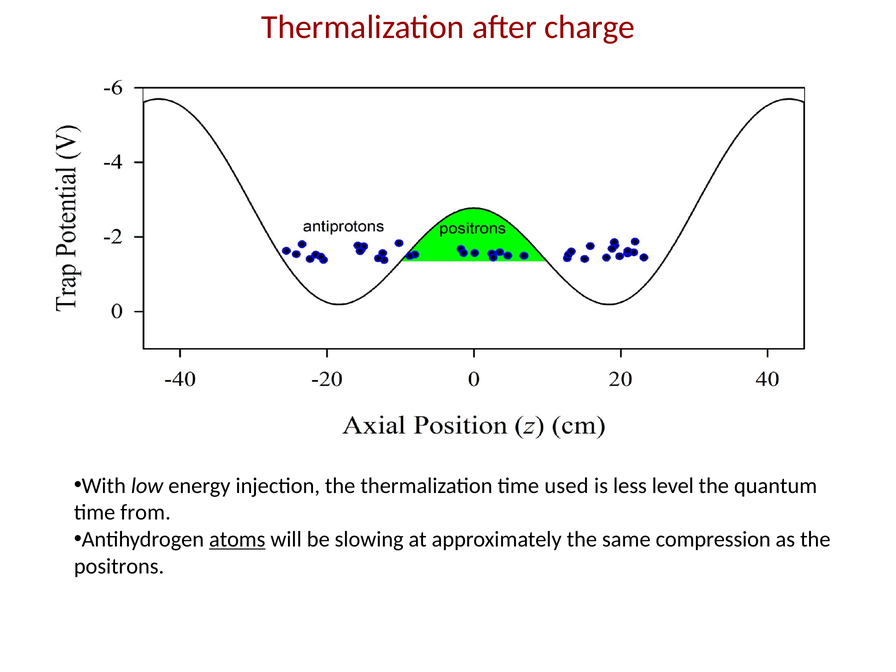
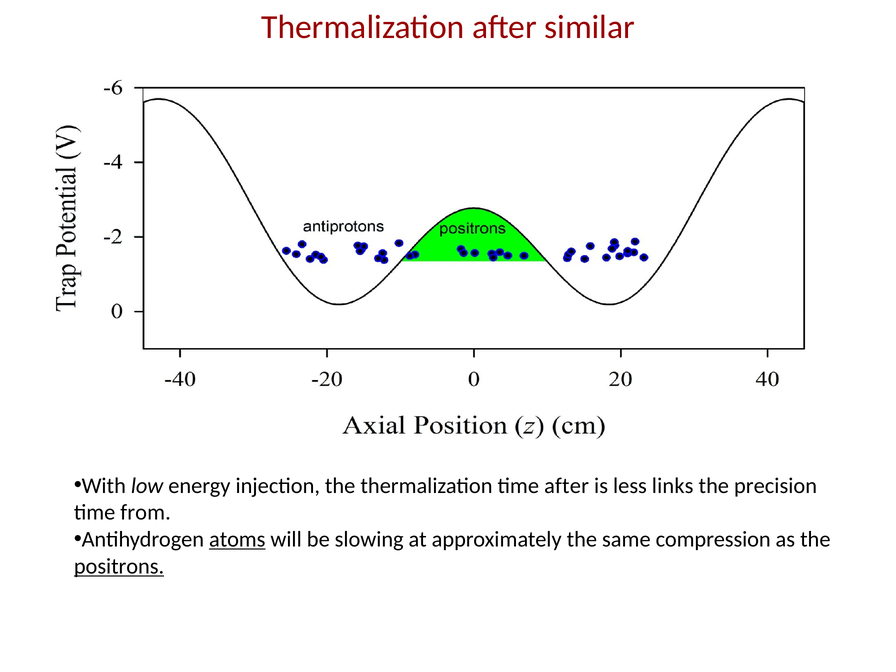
charge: charge -> similar (590, 27)
time used: used -> after (567, 486)
level: level -> links (673, 486)
quantum: quantum -> precision (776, 486)
positrons underline: none -> present (119, 566)
